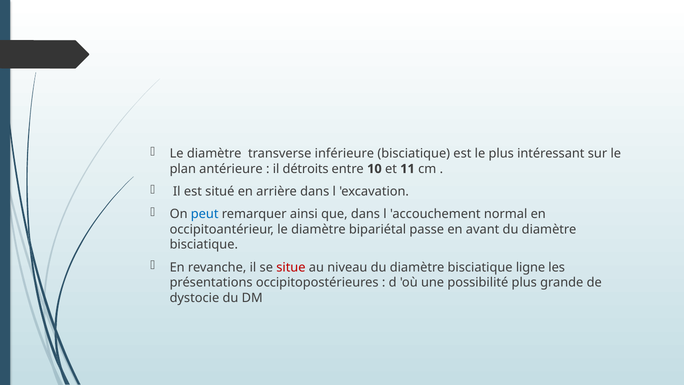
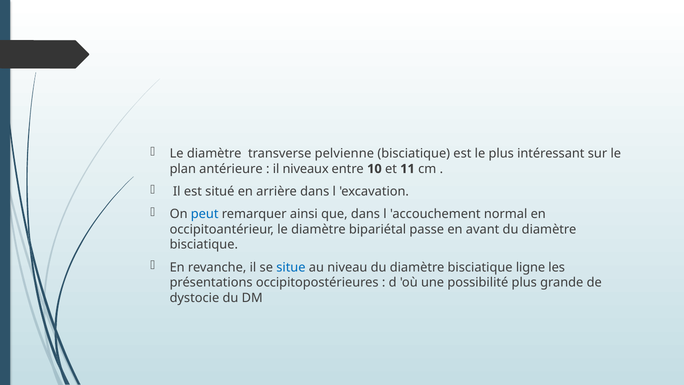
inférieure: inférieure -> pelvienne (344, 153)
détroits: détroits -> niveaux (306, 169)
situe colour: red -> blue (291, 267)
